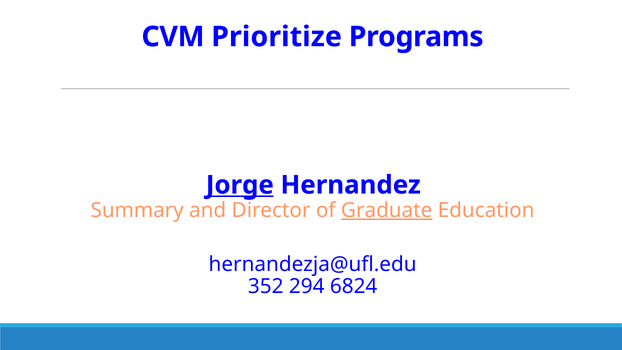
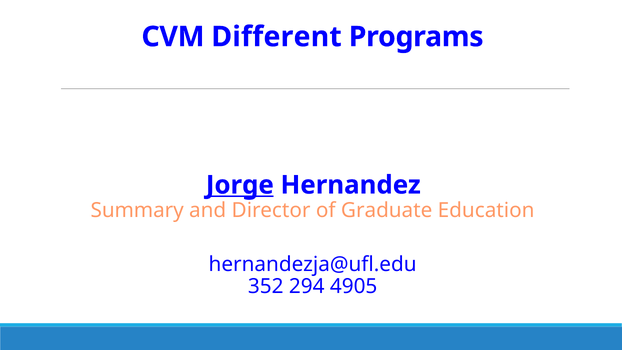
Prioritize: Prioritize -> Different (277, 37)
Graduate underline: present -> none (387, 210)
6824: 6824 -> 4905 (354, 286)
